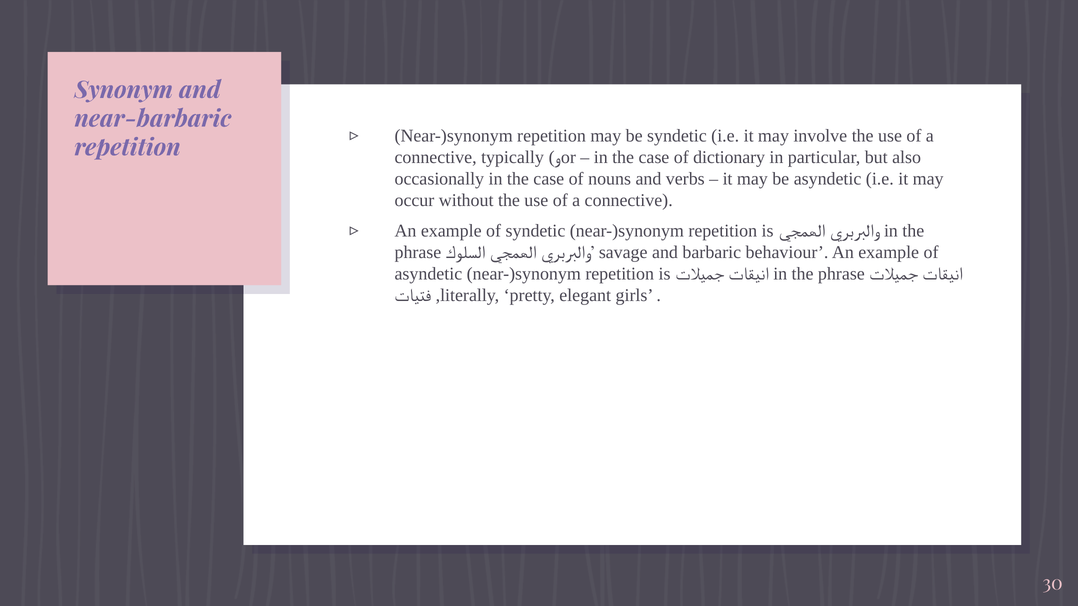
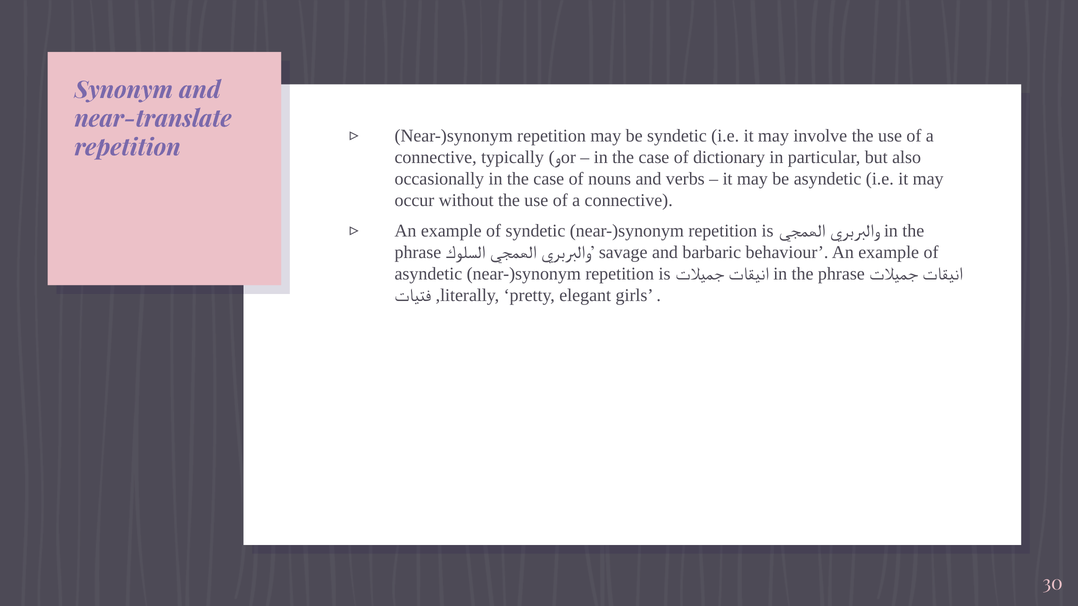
near-barbaric: near-barbaric -> near-translate (153, 119)
